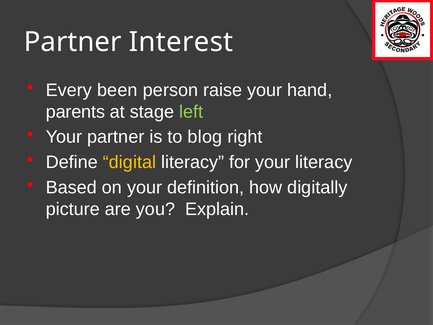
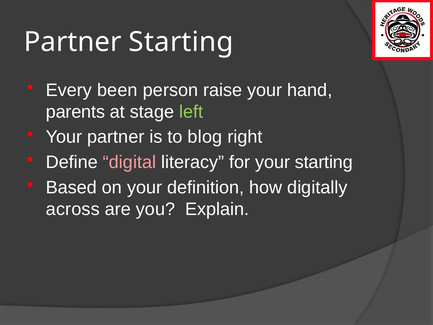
Partner Interest: Interest -> Starting (181, 42)
digital colour: yellow -> pink (130, 162)
your literacy: literacy -> starting (324, 162)
picture: picture -> across (73, 209)
